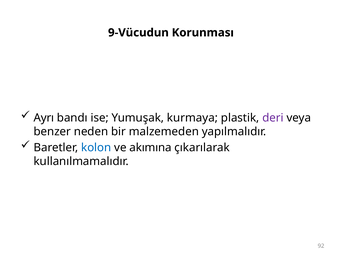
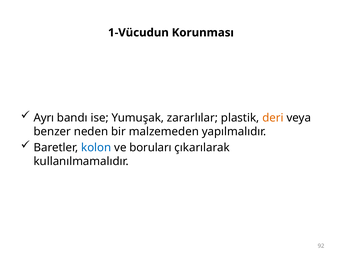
9-Vücudun: 9-Vücudun -> 1-Vücudun (138, 33)
kurmaya: kurmaya -> zararlılar (192, 118)
deri colour: purple -> orange (273, 118)
akımına: akımına -> boruları (151, 148)
